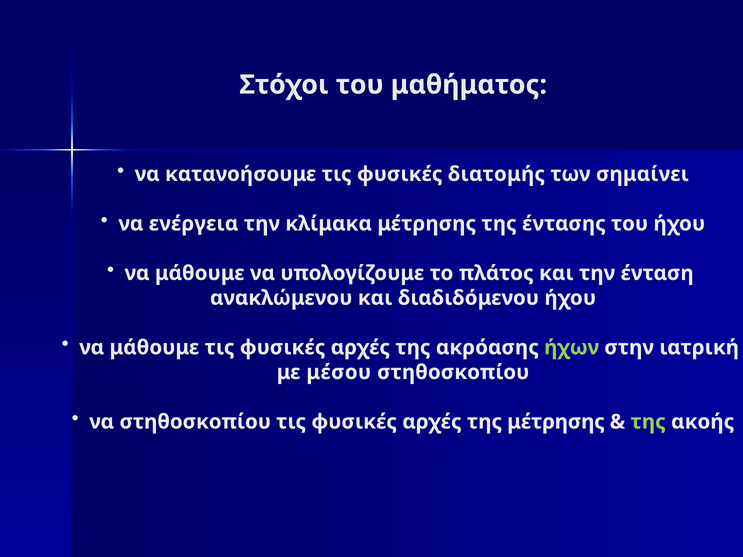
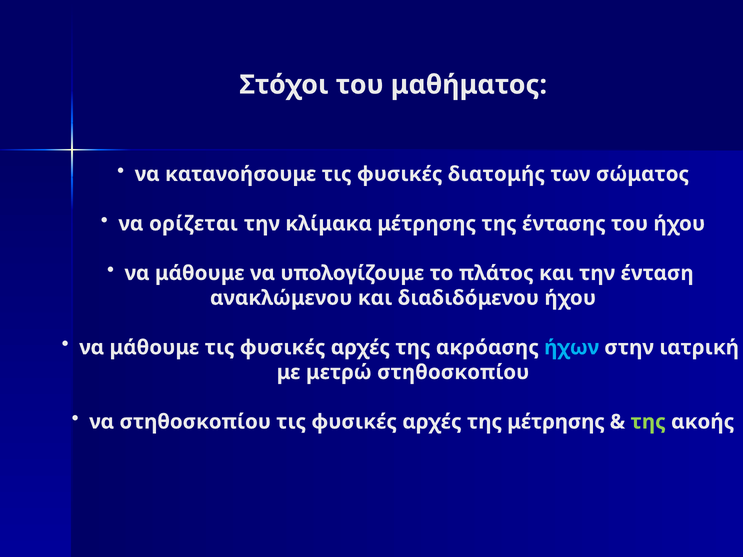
σημαίνει: σημαίνει -> σώματος (642, 174)
ενέργεια: ενέργεια -> ορίζεται (193, 224)
ήχων colour: light green -> light blue (572, 348)
μέσου: μέσου -> μετρώ (339, 372)
